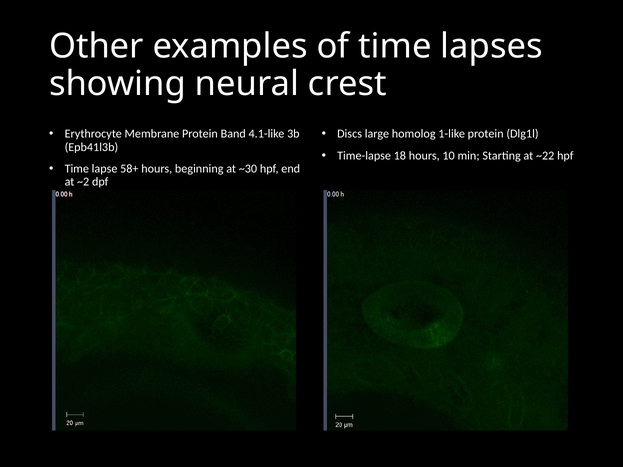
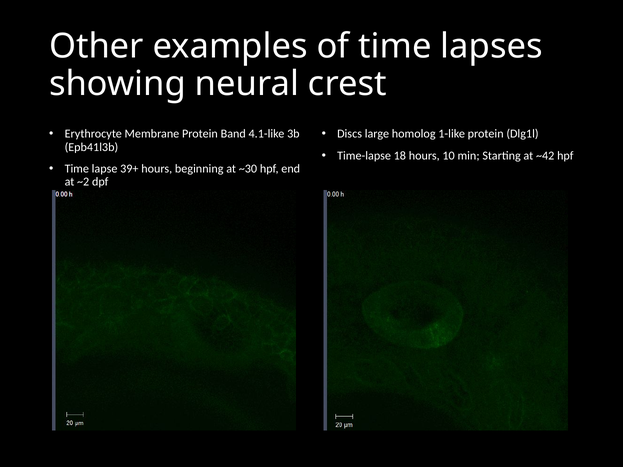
~22: ~22 -> ~42 (545, 156)
58+: 58+ -> 39+ (129, 169)
